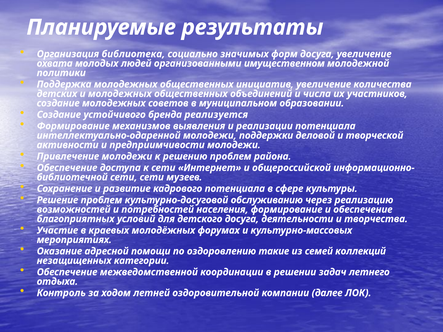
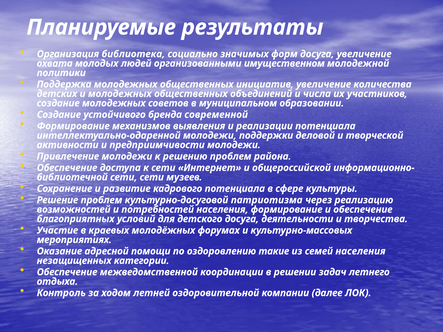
реализуется: реализуется -> современной (216, 115)
обслуживанию: обслуживанию -> патриотизма (267, 200)
семей коллекций: коллекций -> населения (360, 251)
